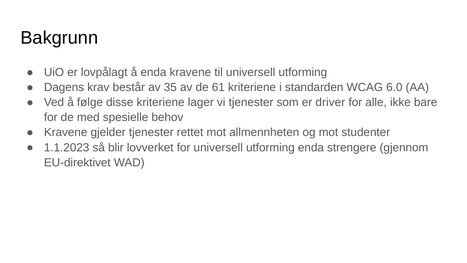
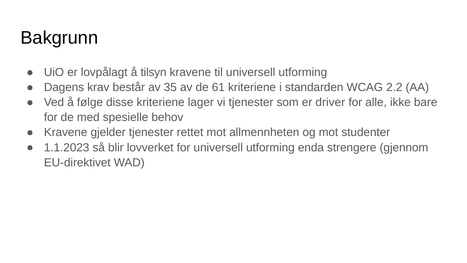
å enda: enda -> tilsyn (154, 72)
6.0: 6.0 -> 2.2 (394, 87)
